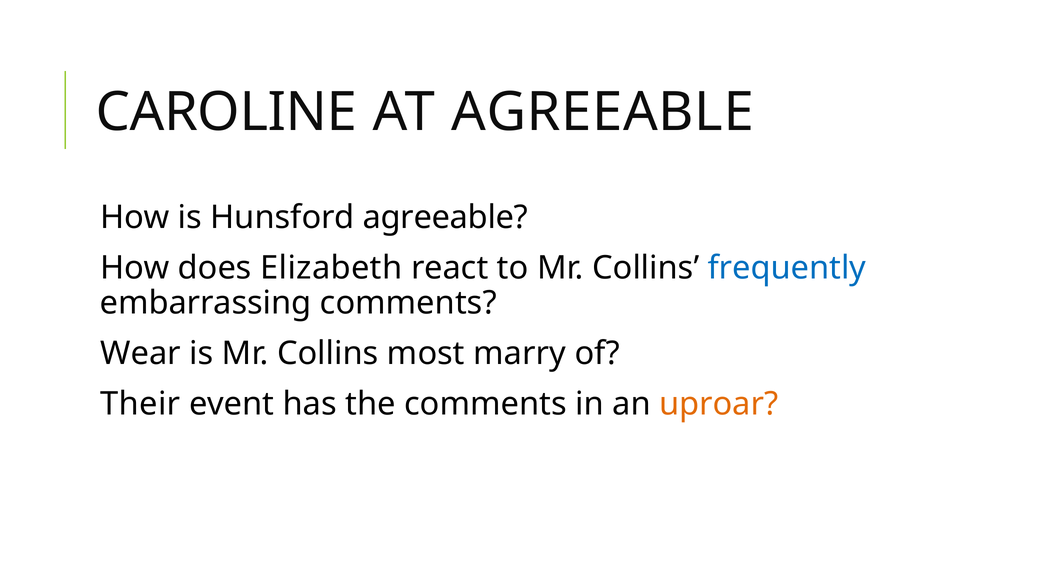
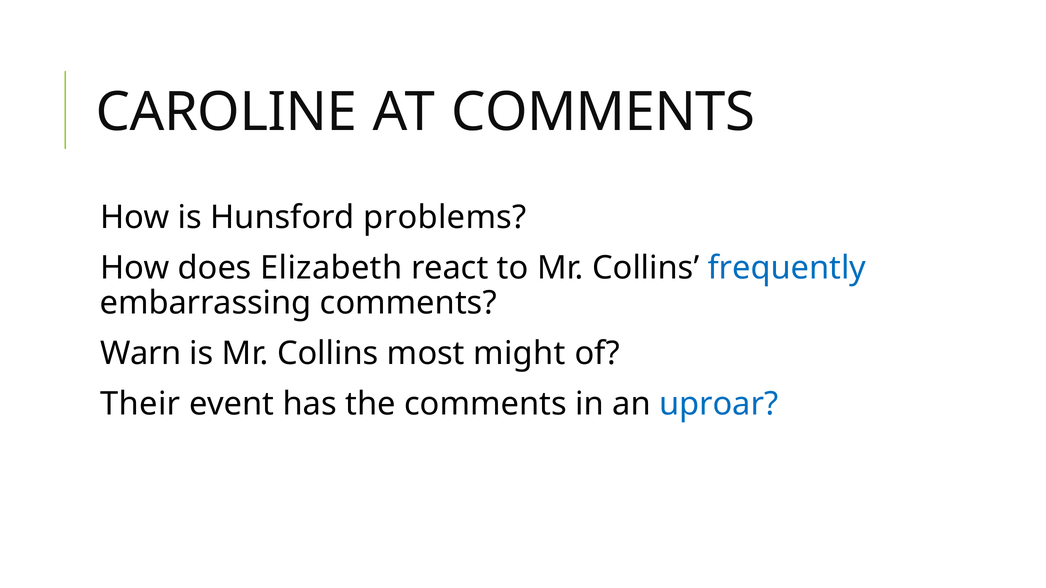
AT AGREEABLE: AGREEABLE -> COMMENTS (603, 112)
Hunsford agreeable: agreeable -> problems (445, 217)
Wear: Wear -> Warn (141, 354)
marry: marry -> might (519, 354)
uproar colour: orange -> blue (719, 404)
